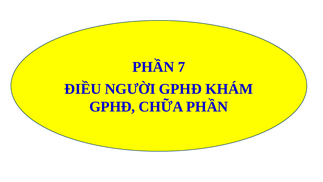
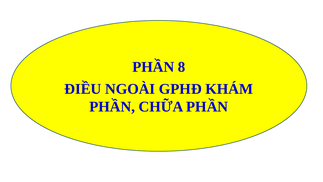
7: 7 -> 8 (182, 67)
NGƯỜI: NGƯỜI -> NGOÀI (130, 89)
GPHĐ: GPHĐ -> PHẦN (112, 107)
